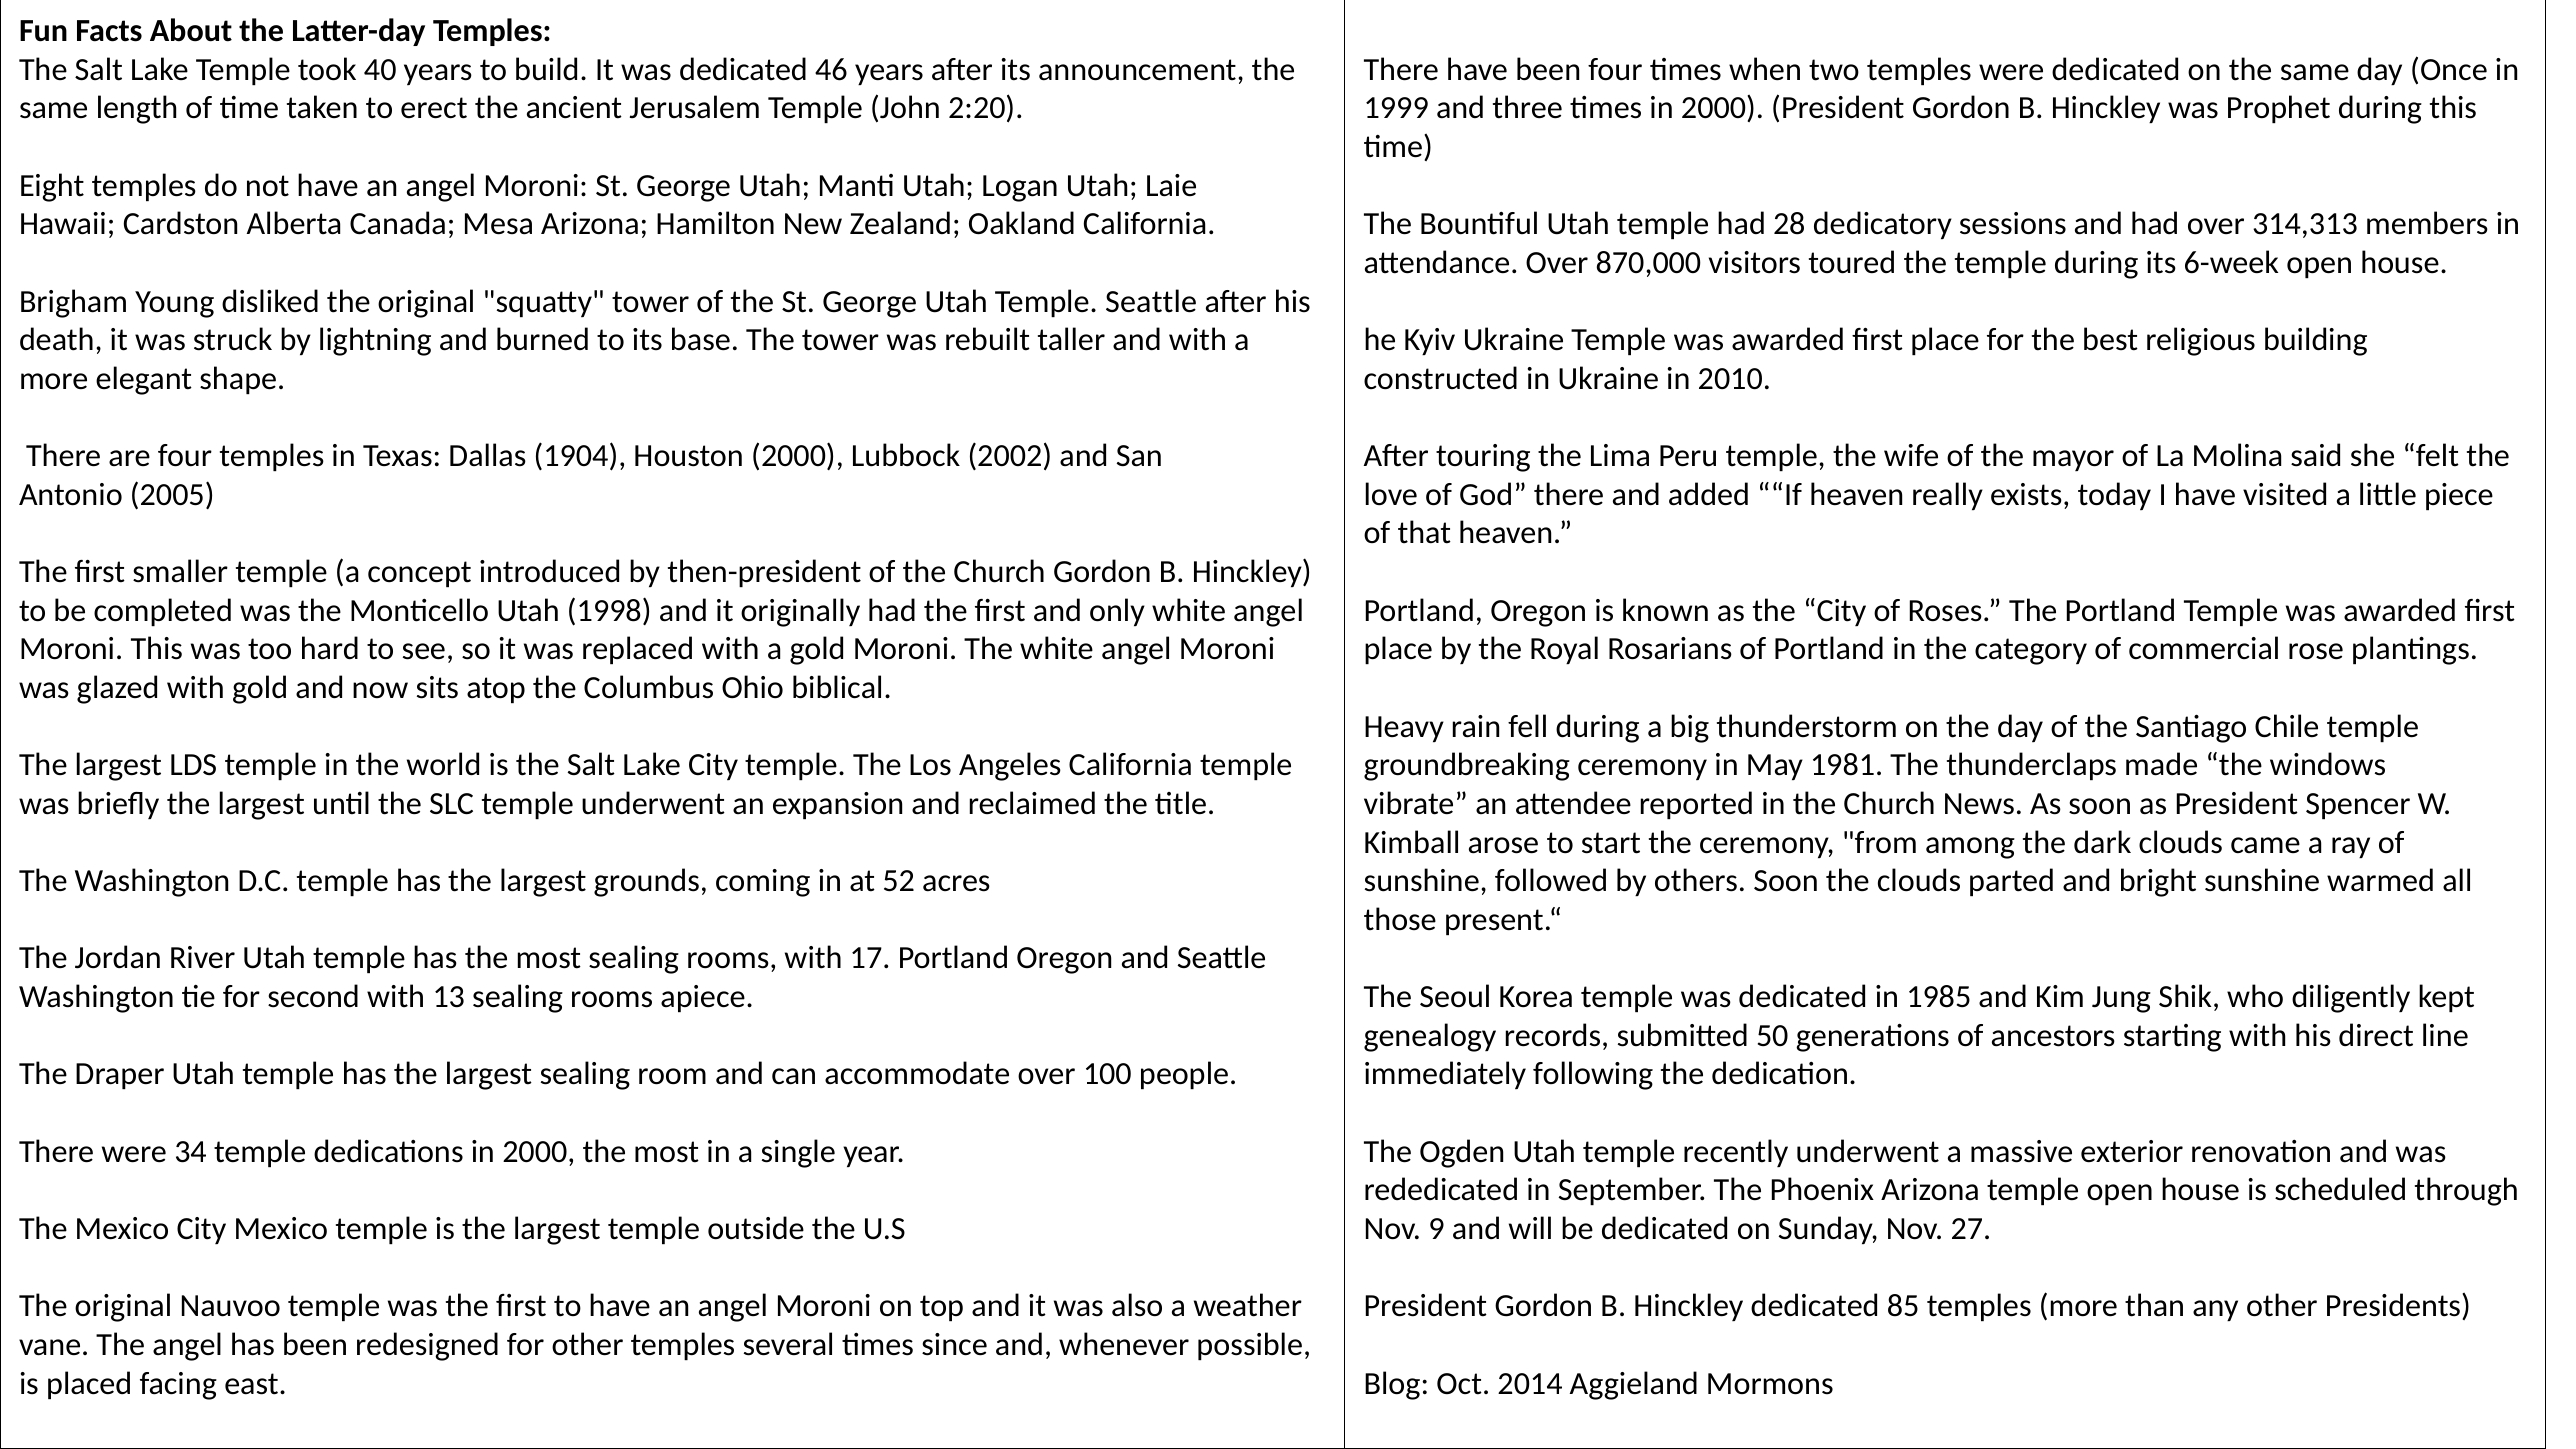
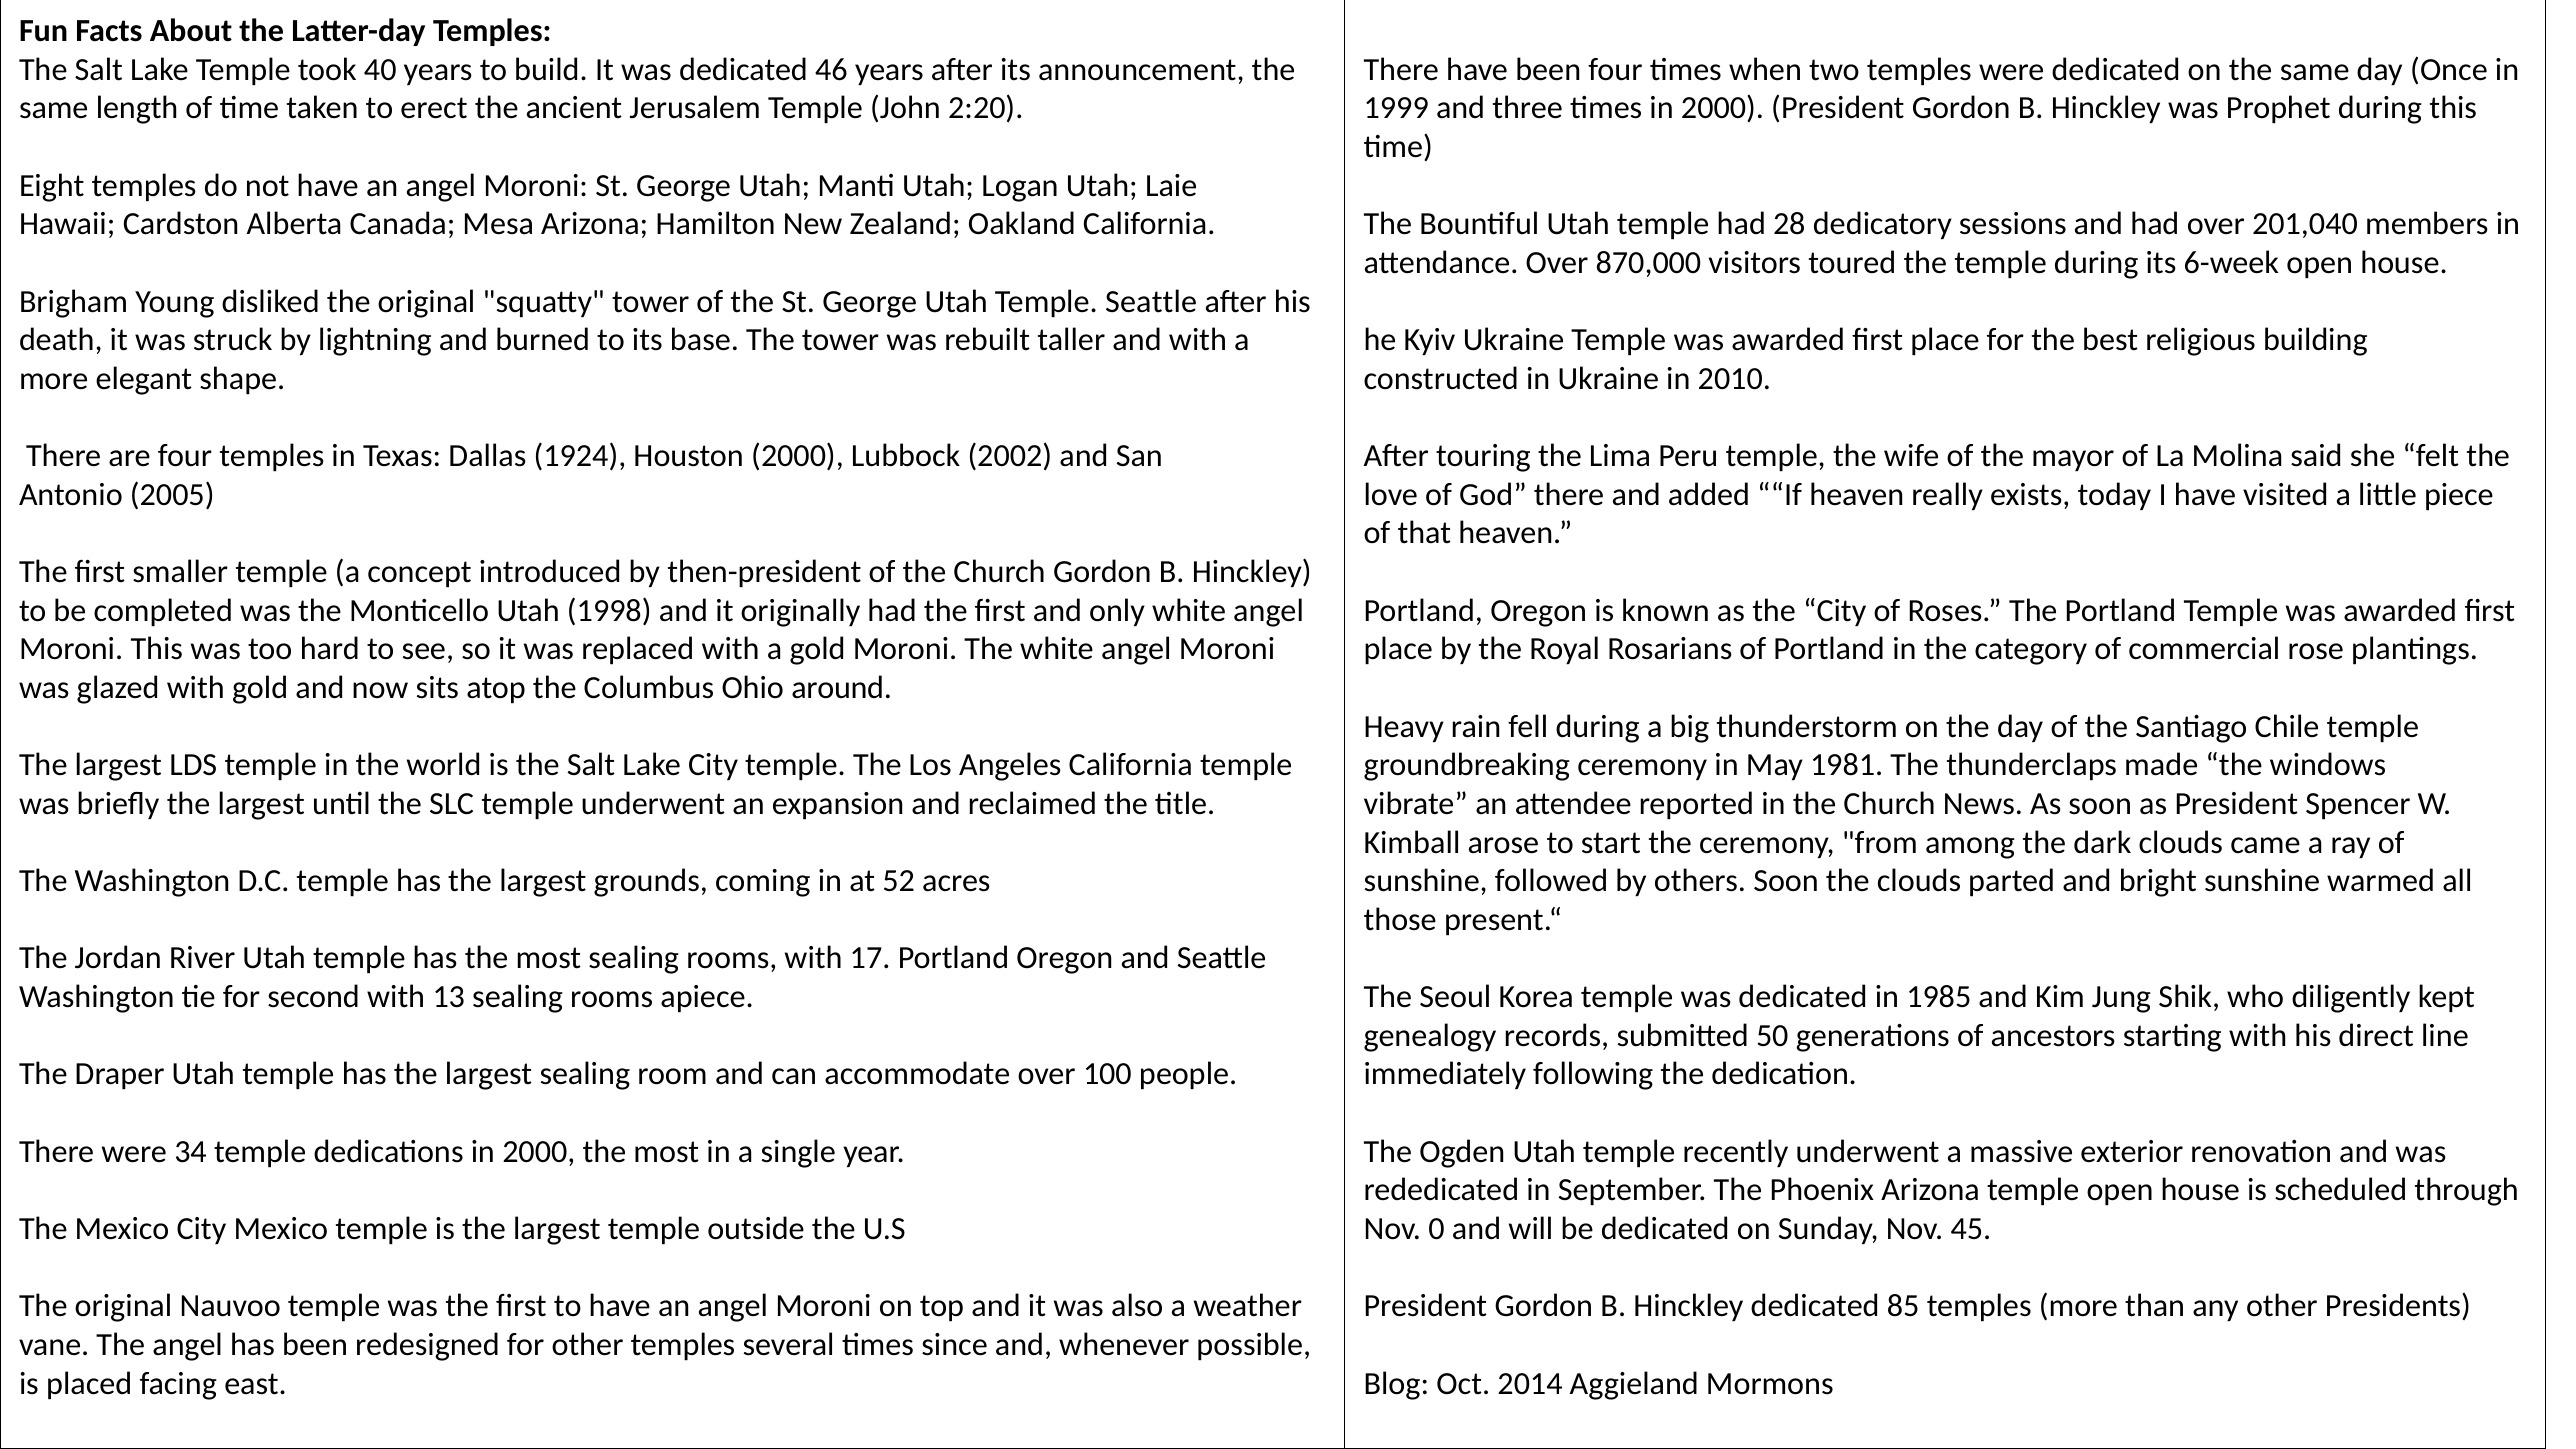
314,313: 314,313 -> 201,040 (2305, 224)
1904: 1904 -> 1924 (580, 456)
biblical: biblical -> around (842, 688)
9: 9 -> 0 (1437, 1229)
27: 27 -> 45 (1971, 1229)
